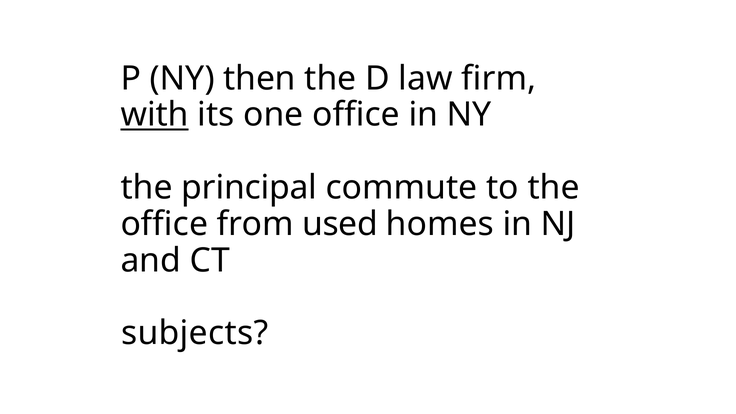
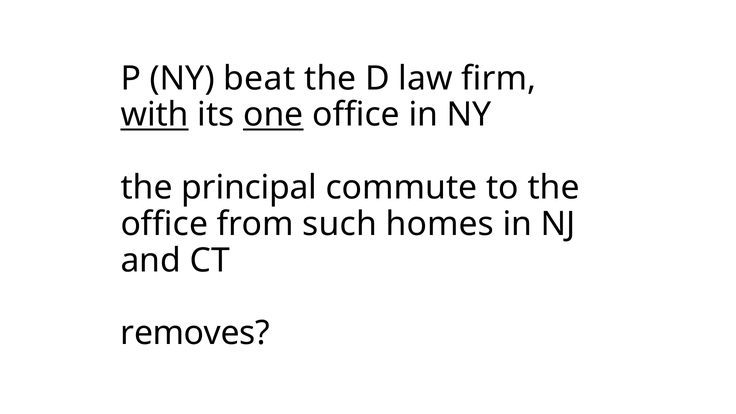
then: then -> beat (259, 78)
one underline: none -> present (273, 115)
used: used -> such (340, 224)
subjects: subjects -> removes (195, 333)
